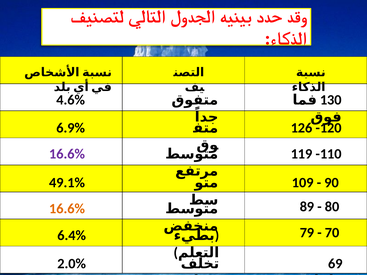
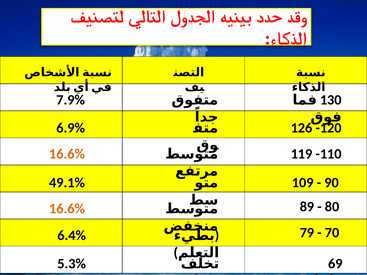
4.6%: 4.6% -> 7.9% (71, 100)
16.6% colour: purple -> orange (67, 154)
2.0%: 2.0% -> 5.3% (72, 264)
